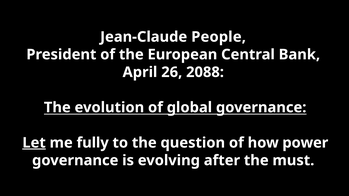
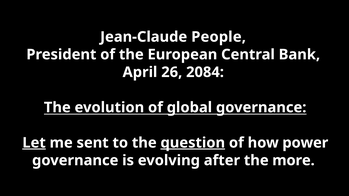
2088: 2088 -> 2084 (205, 72)
fully: fully -> sent (93, 143)
question underline: none -> present (193, 143)
must: must -> more (293, 161)
